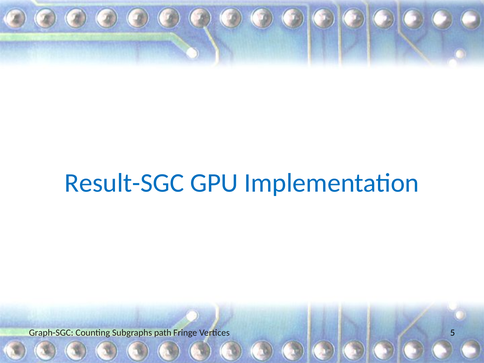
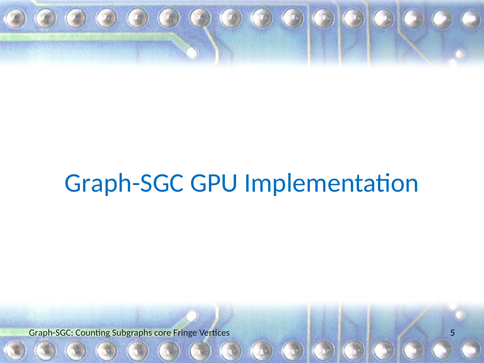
Result-SGC: Result-SGC -> Graph-SGC (124, 183)
path: path -> core (163, 333)
